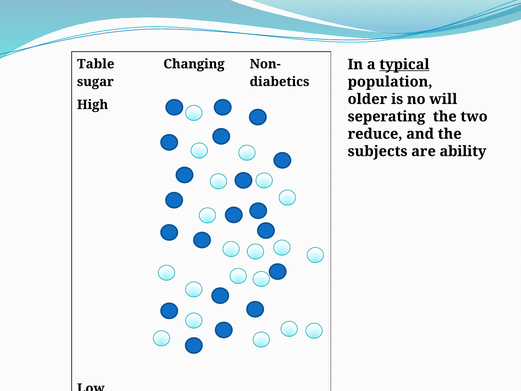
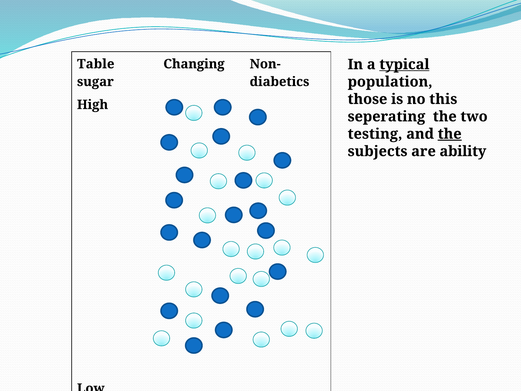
older: older -> those (367, 99)
will: will -> this (443, 99)
reduce: reduce -> testing (375, 134)
the underline: none -> present (450, 134)
